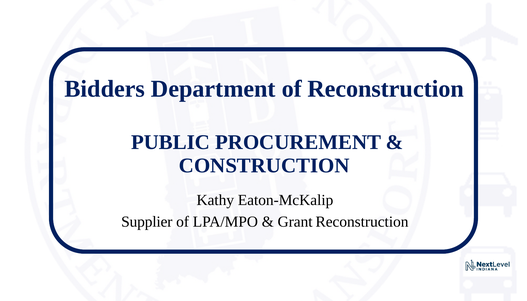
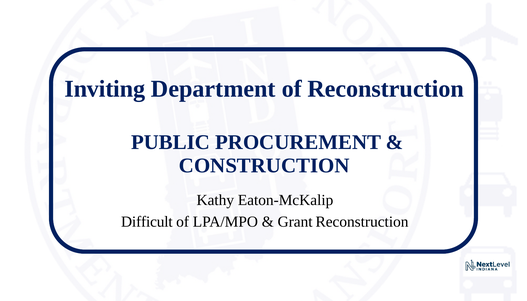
Bidders: Bidders -> Inviting (105, 89)
Supplier: Supplier -> Difficult (147, 222)
